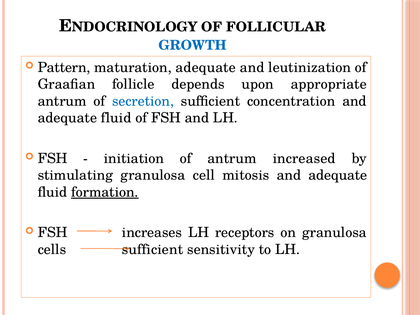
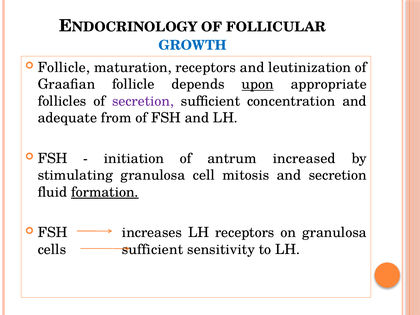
Pattern: Pattern -> Follicle (64, 67)
maturation adequate: adequate -> receptors (206, 67)
upon underline: none -> present (258, 84)
antrum: antrum -> follicles (62, 101)
secretion colour: blue -> purple (143, 101)
fluid: fluid -> from (116, 118)
mitosis and adequate: adequate -> secretion (338, 175)
